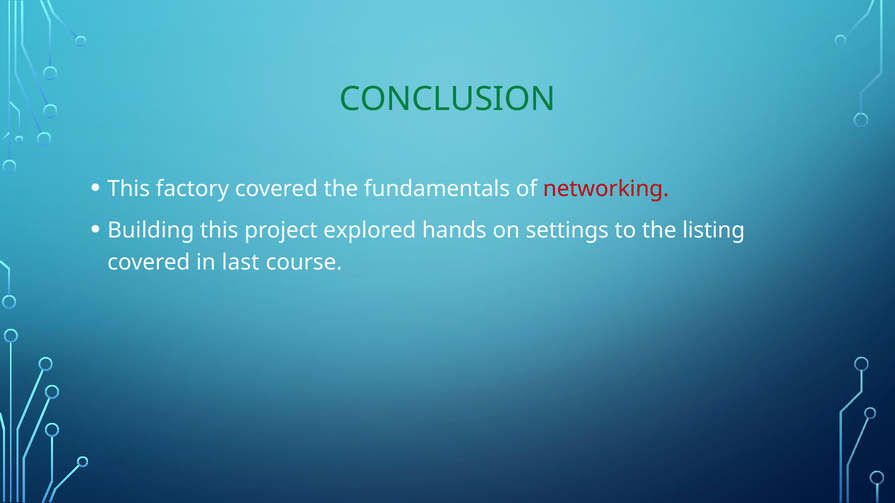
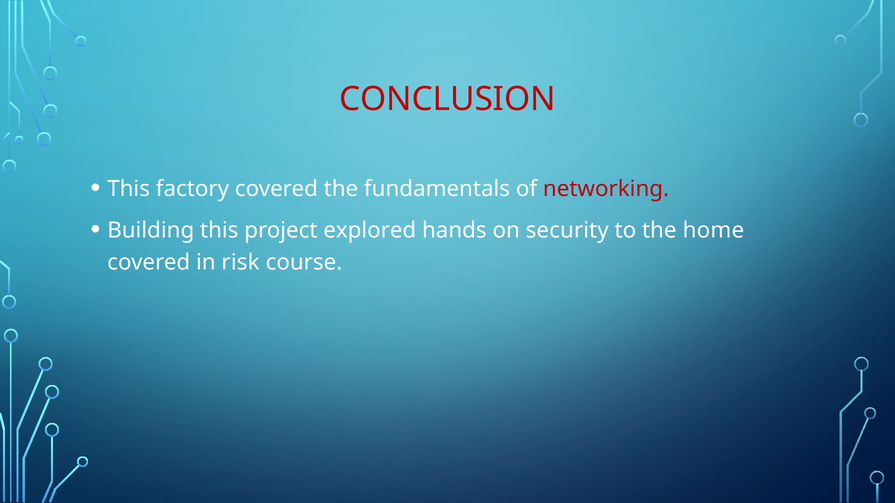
CONCLUSION colour: green -> red (447, 99)
settings: settings -> security (567, 230)
listing: listing -> home (713, 230)
last: last -> risk (241, 263)
